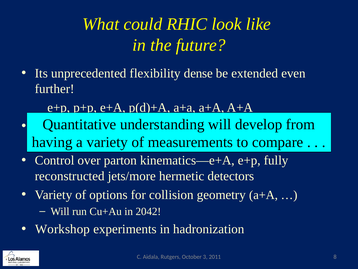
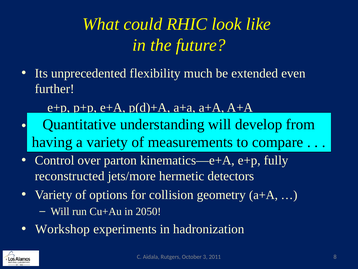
dense: dense -> much (198, 73)
2042: 2042 -> 2050 (148, 211)
